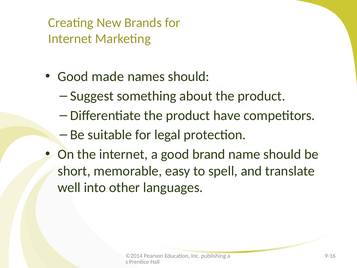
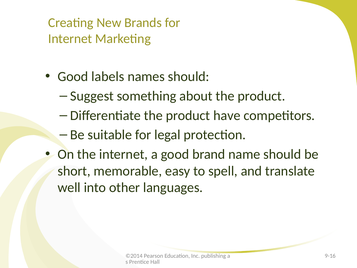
made: made -> labels (108, 77)
